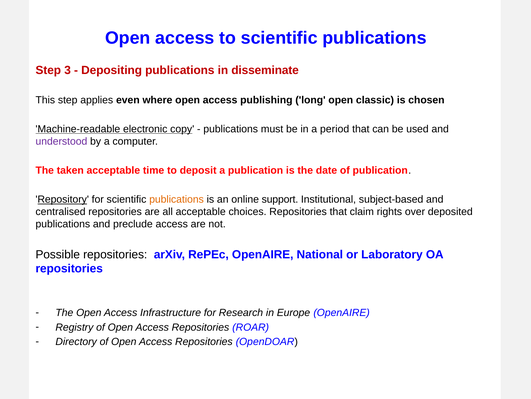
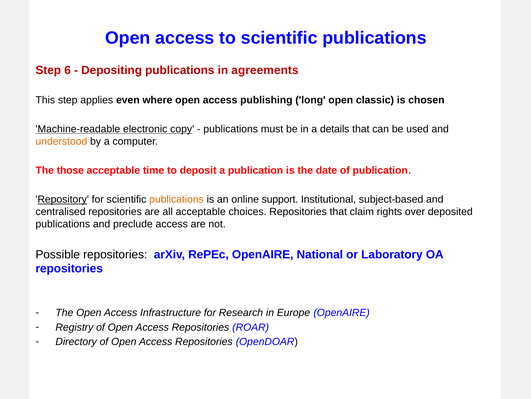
3: 3 -> 6 (68, 70)
disseminate: disseminate -> agreements (265, 70)
period: period -> details (335, 129)
understood colour: purple -> orange (61, 141)
taken: taken -> those (70, 170)
